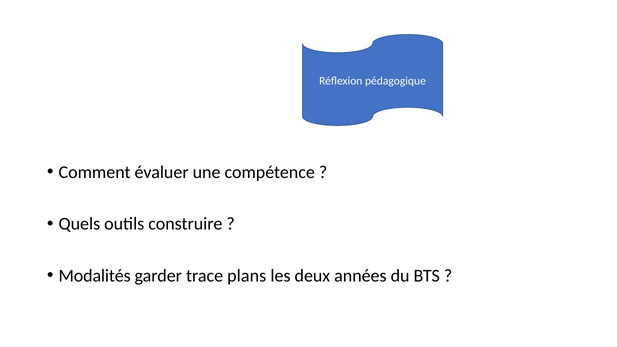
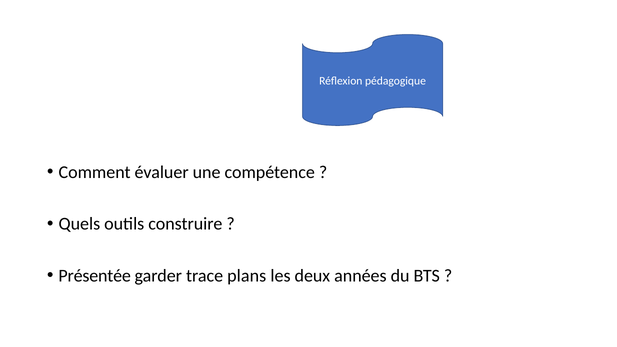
Modalités: Modalités -> Présentée (95, 276)
